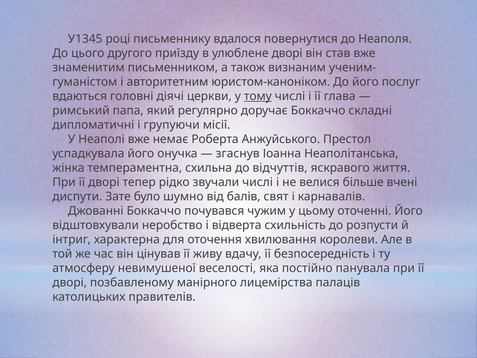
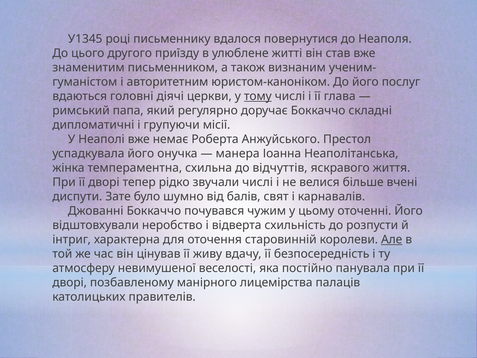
улюблене дворі: дворі -> житті (287, 53)
згаснув: згаснув -> манера (238, 153)
хвилювання: хвилювання -> старовинній (281, 239)
Але underline: none -> present (392, 239)
